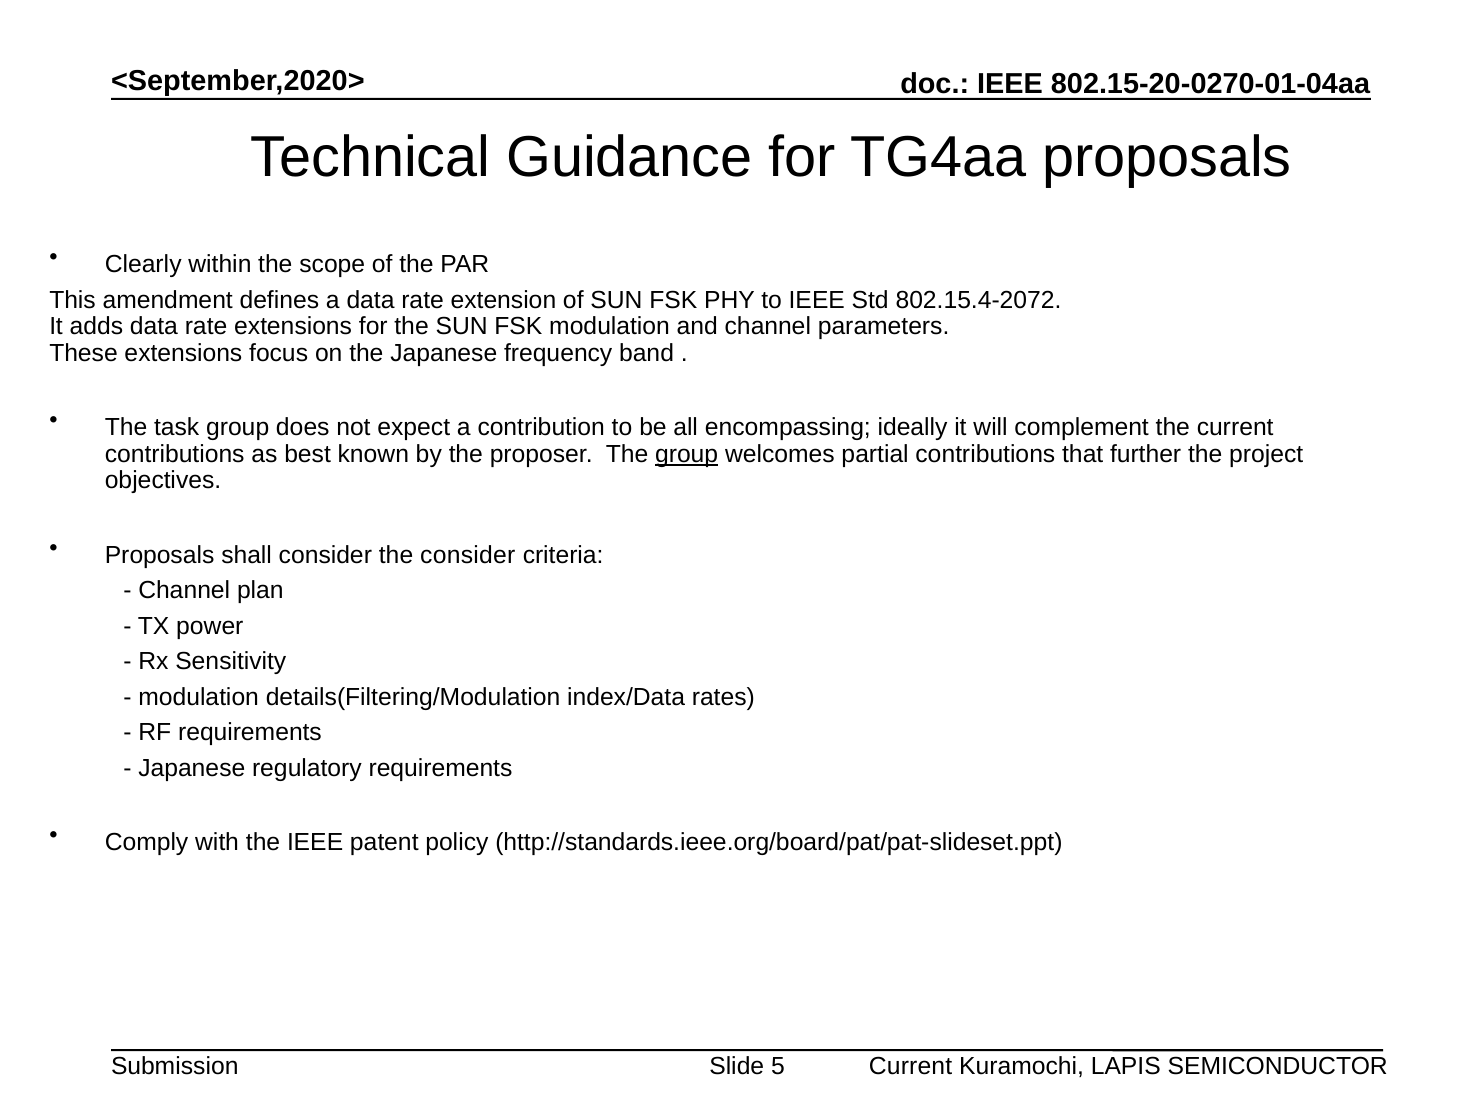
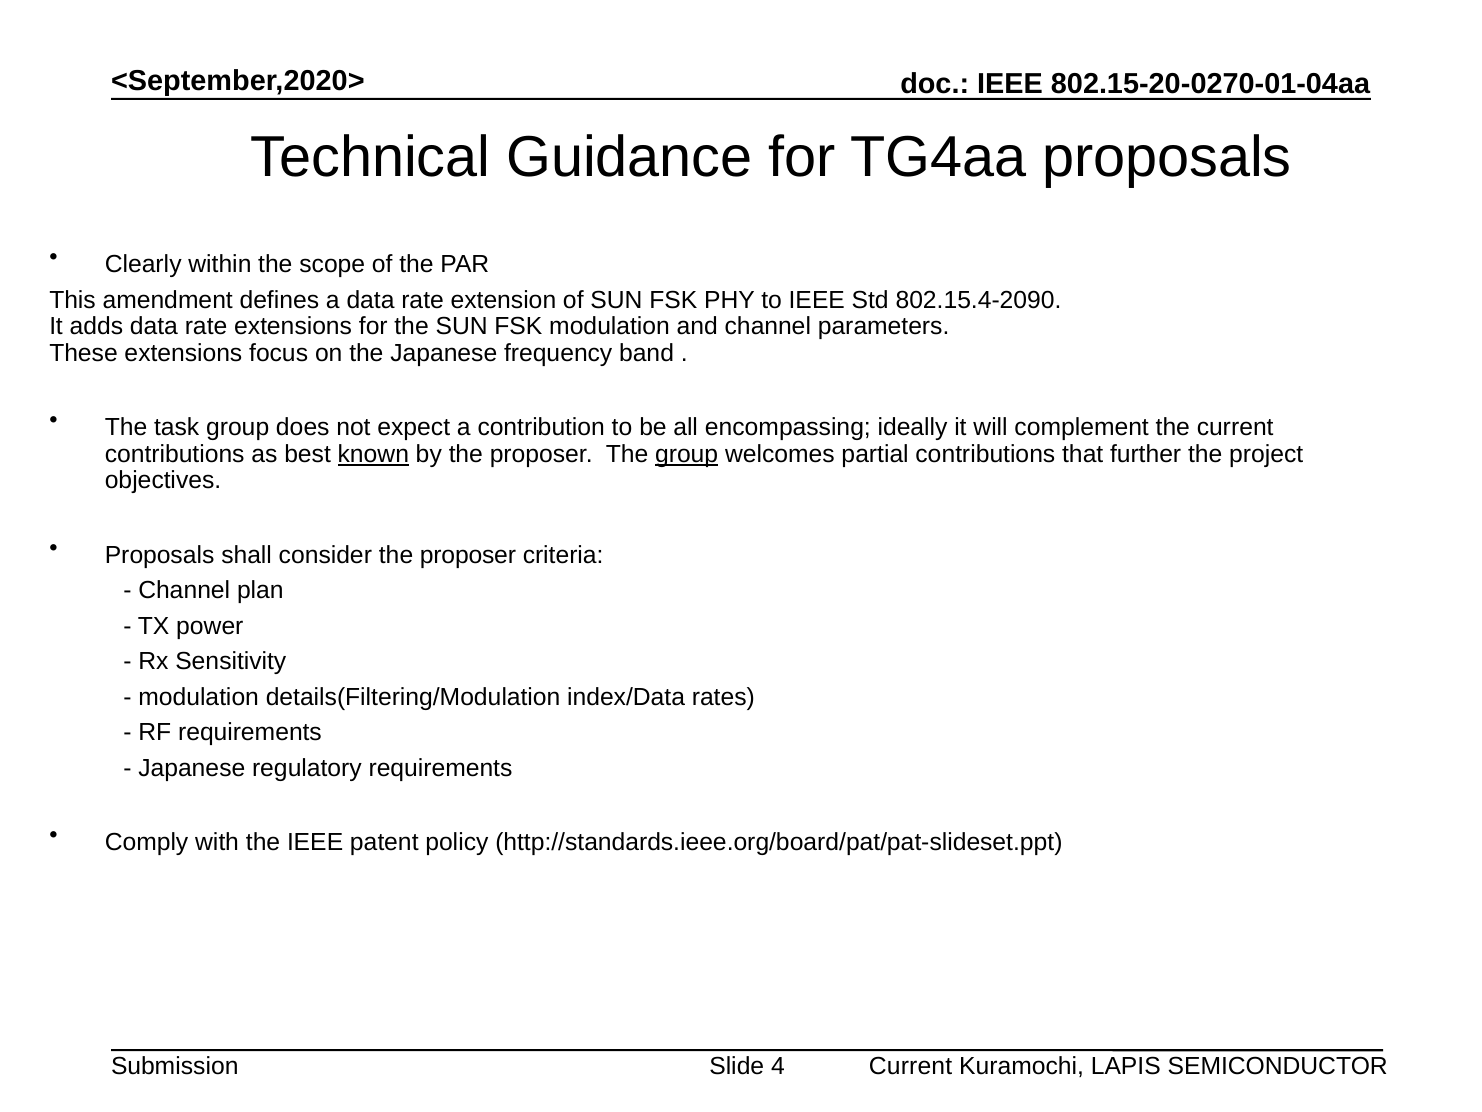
802.15.4-2072: 802.15.4-2072 -> 802.15.4-2090 (979, 300)
known underline: none -> present (373, 454)
consider the consider: consider -> proposer (468, 555)
5: 5 -> 4 (778, 1066)
